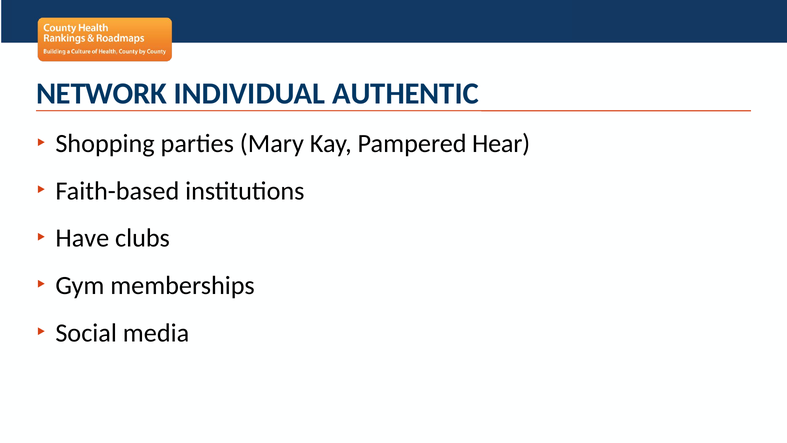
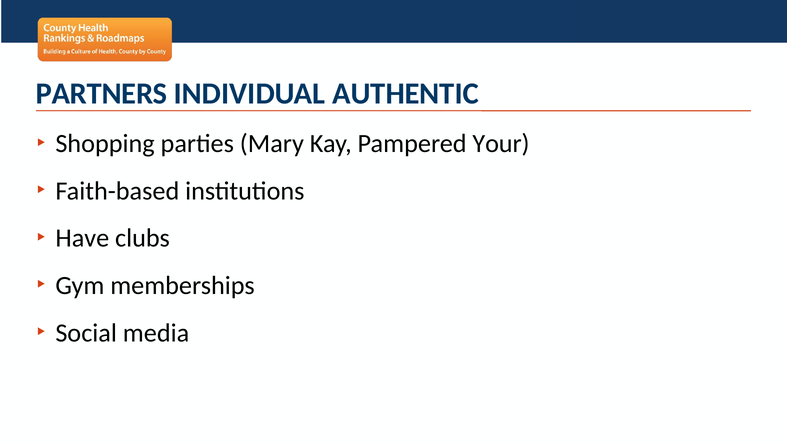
NETWORK: NETWORK -> PARTNERS (102, 94)
Hear: Hear -> Your (501, 144)
